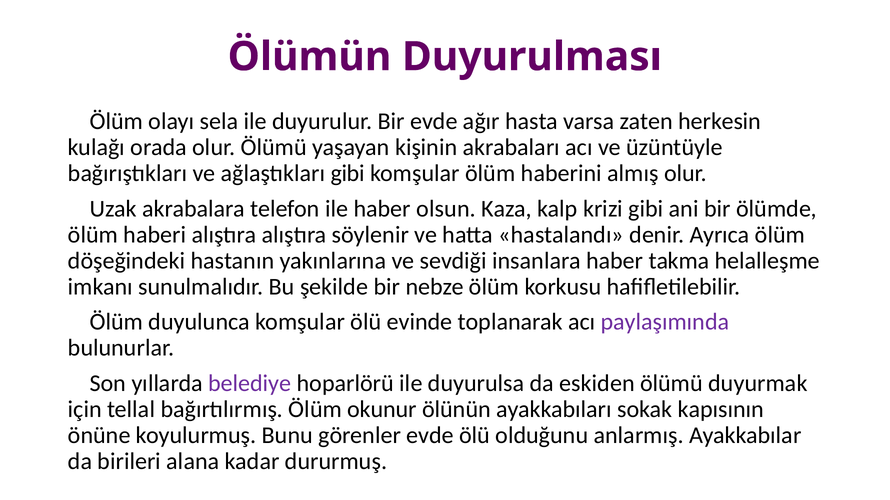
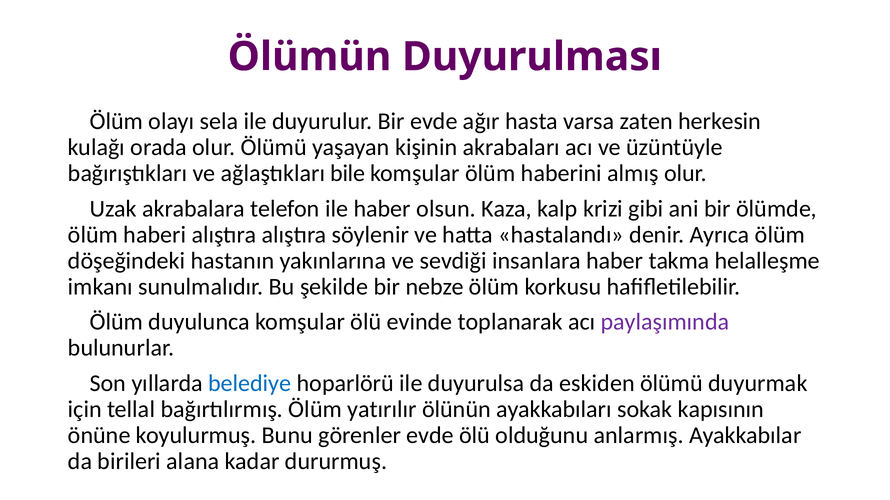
ağlaştıkları gibi: gibi -> bile (348, 174)
belediye colour: purple -> blue (250, 384)
okunur: okunur -> yatırılır (382, 410)
